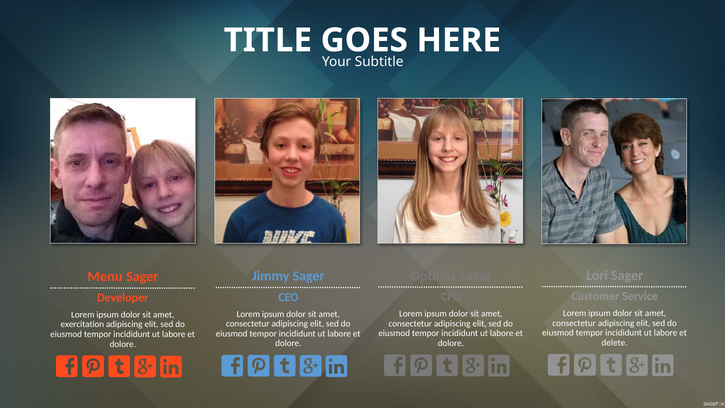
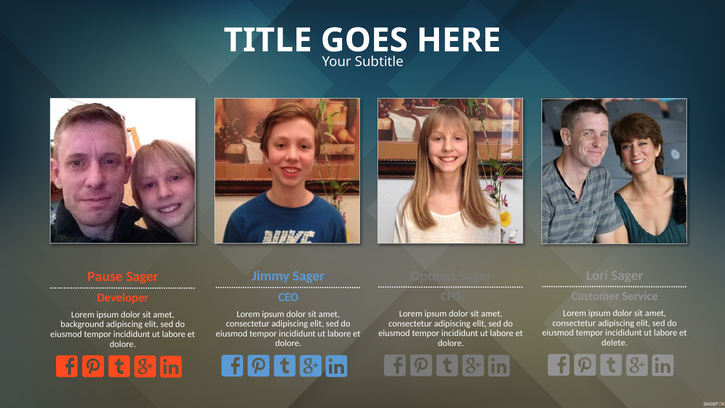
Menu: Menu -> Pause (105, 277)
exercitation: exercitation -> background (82, 324)
